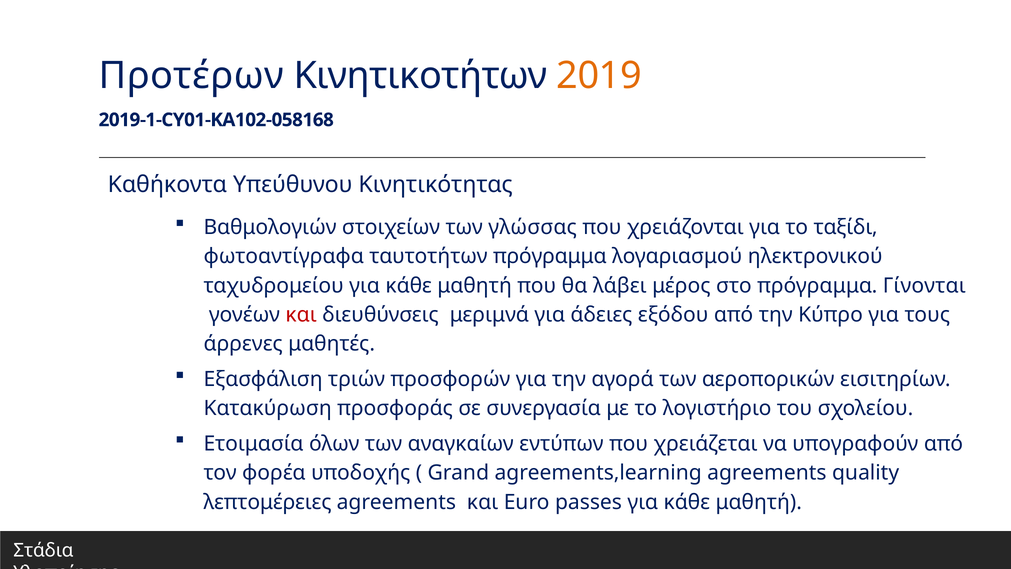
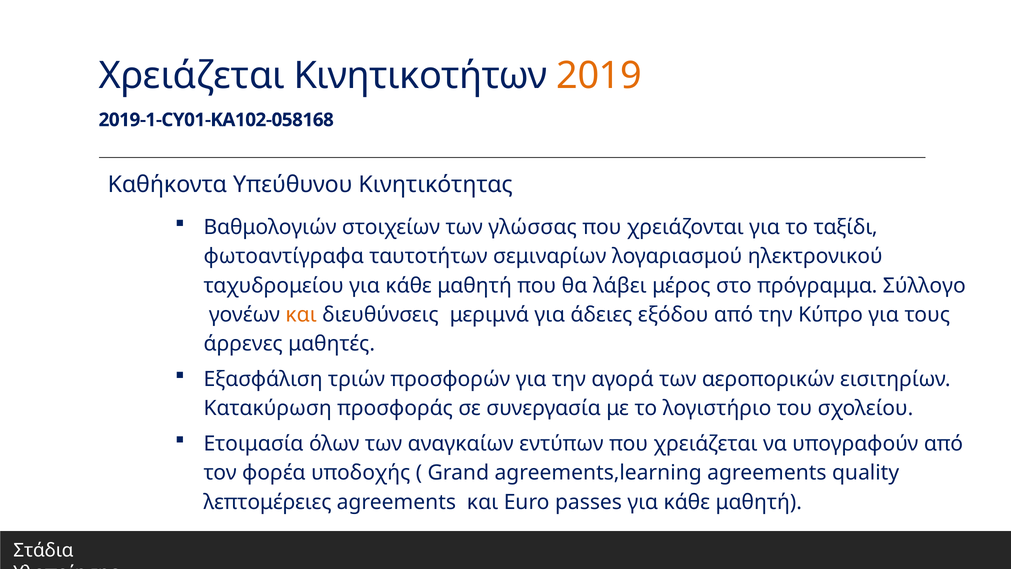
Προτέρων: Προτέρων -> Χρειάζεται (192, 76)
ταυτοτήτων πρόγραμμα: πρόγραμμα -> σεμιναρίων (550, 256)
Γίνονται: Γίνονται -> Σύλλογο (924, 285)
και colour: red -> orange (301, 314)
